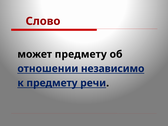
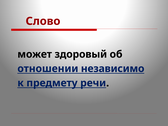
может предмету: предмету -> здоровый (81, 54)
